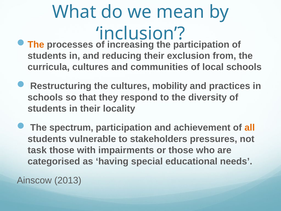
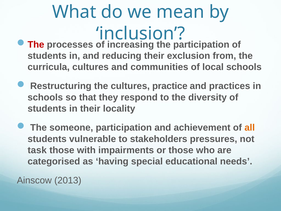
The colour: orange -> red (36, 44)
mobility: mobility -> practice (170, 86)
spectrum: spectrum -> someone (71, 128)
